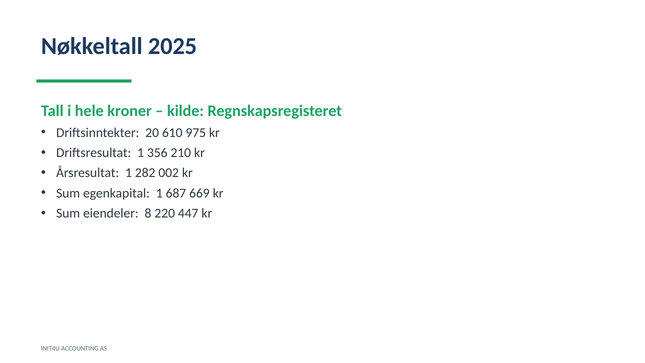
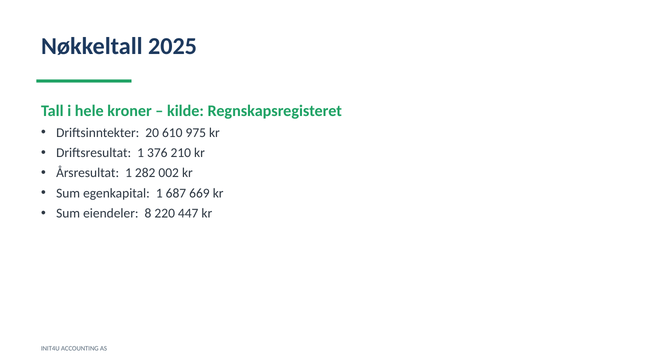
356: 356 -> 376 (157, 153)
